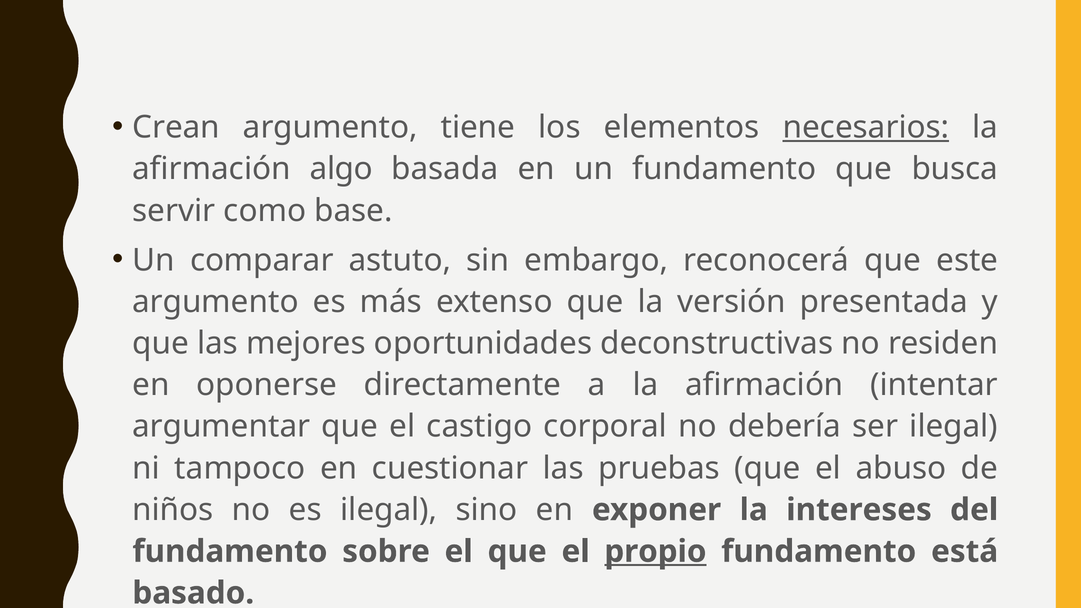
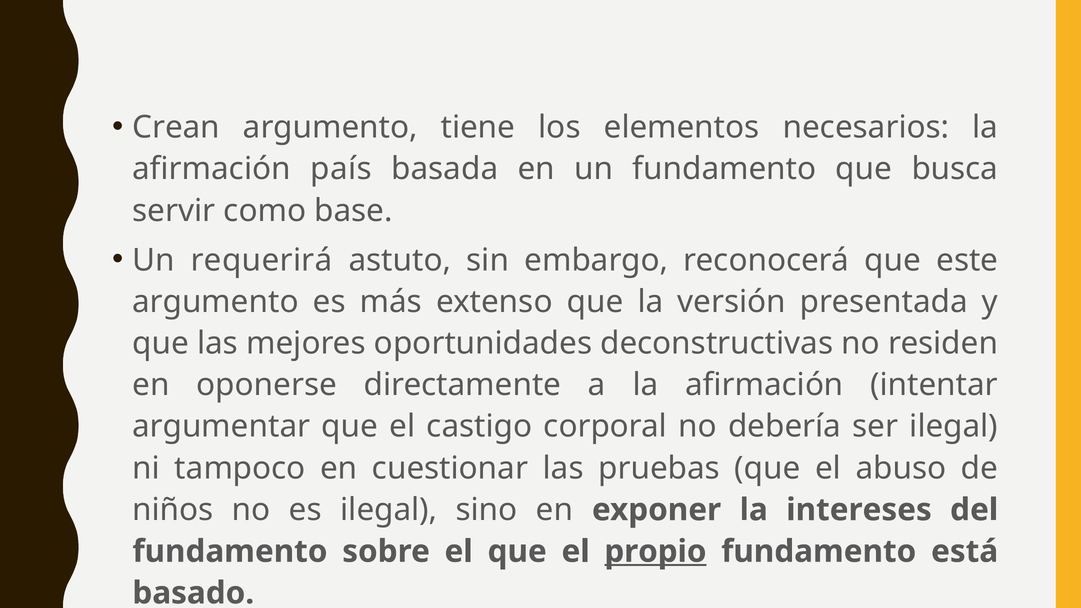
necesarios underline: present -> none (866, 127)
algo: algo -> país (341, 169)
comparar: comparar -> requerirá (262, 260)
